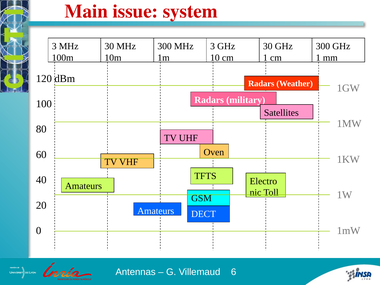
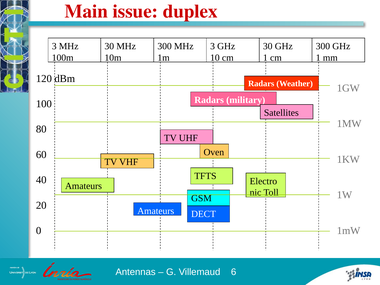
system: system -> duplex (190, 11)
